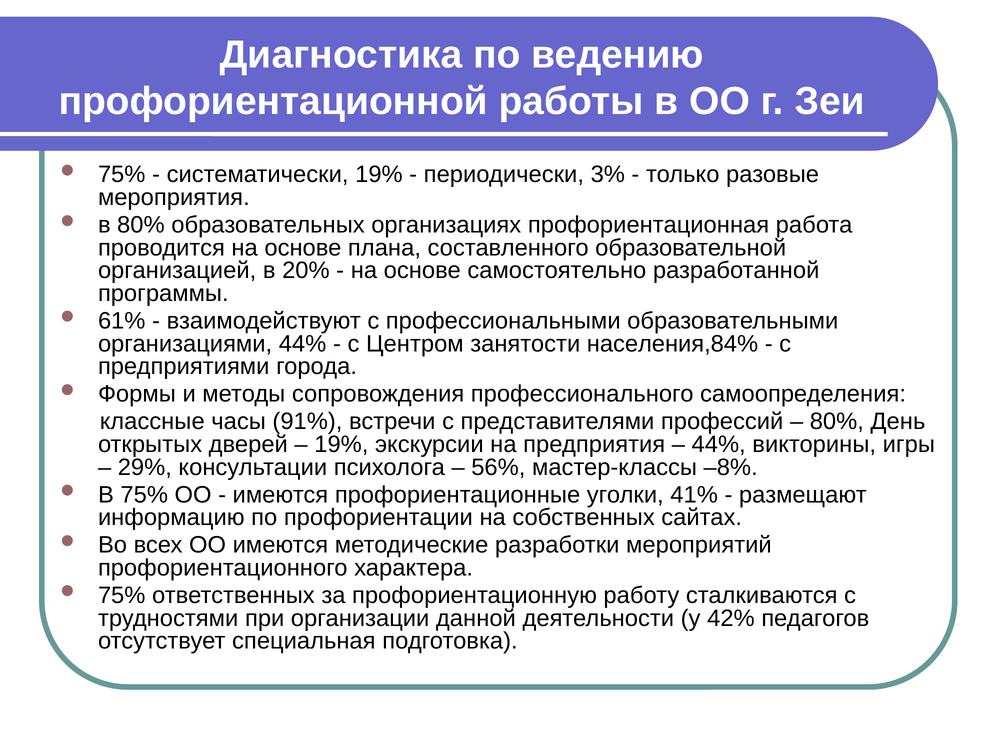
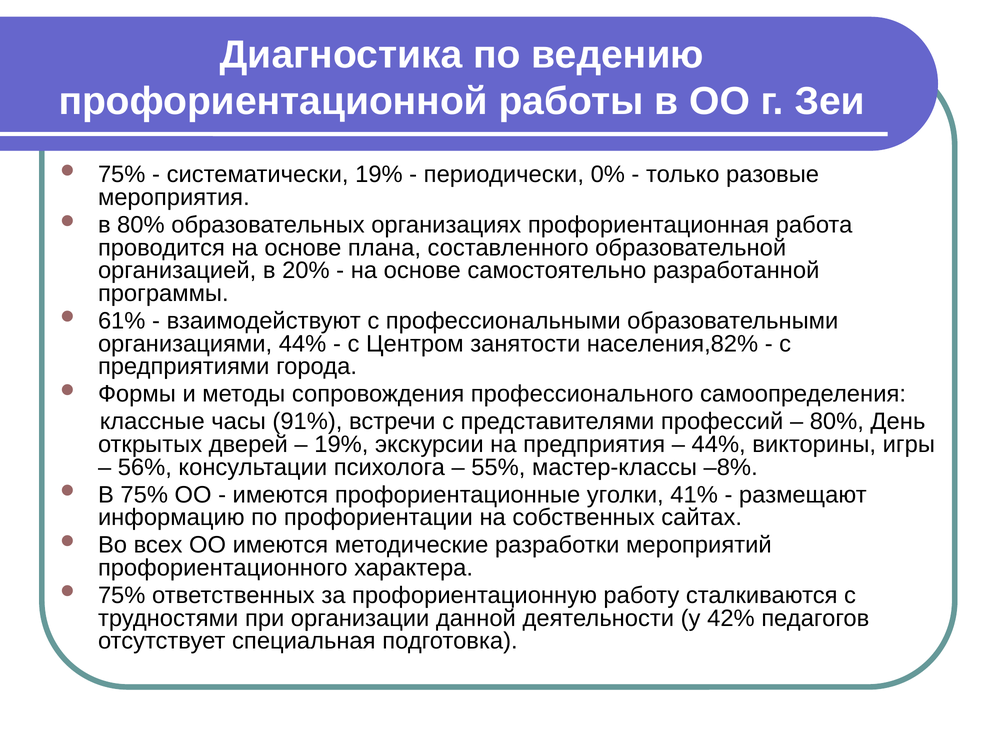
3%: 3% -> 0% (608, 175)
населения,84%: населения,84% -> населения,82% (672, 344)
29%: 29% -> 56% (145, 467)
56%: 56% -> 55% (498, 467)
